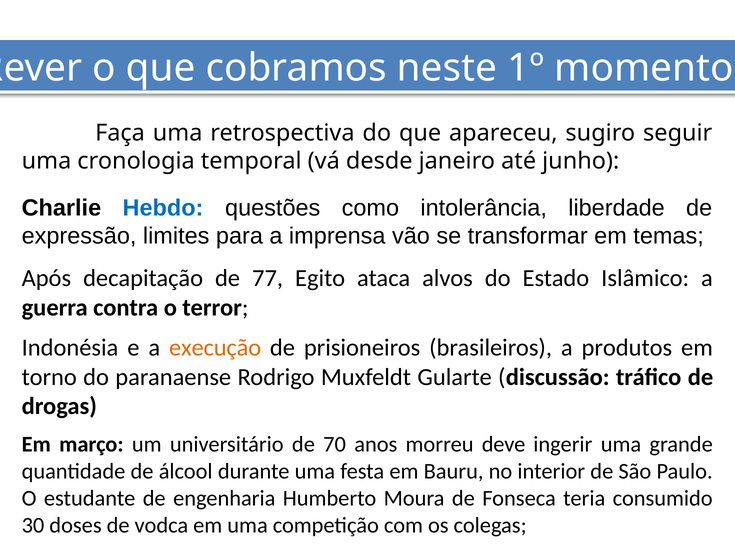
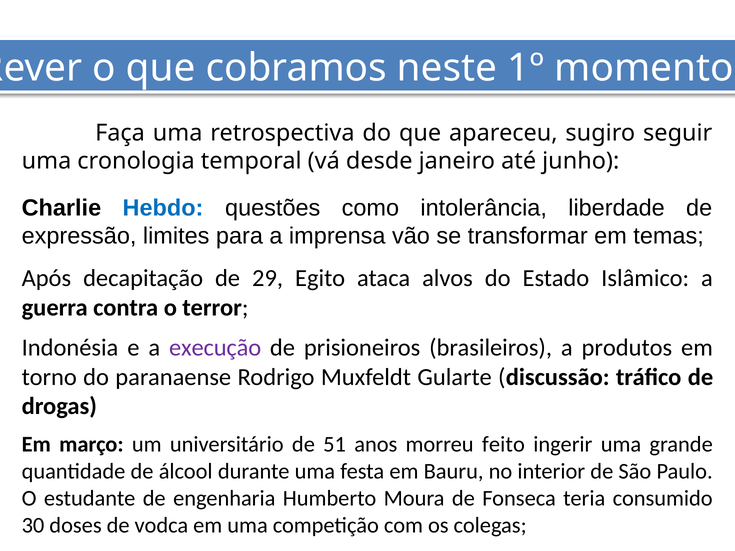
77: 77 -> 29 (268, 278)
execução colour: orange -> purple (215, 348)
70: 70 -> 51 (335, 445)
deve: deve -> feito (503, 445)
